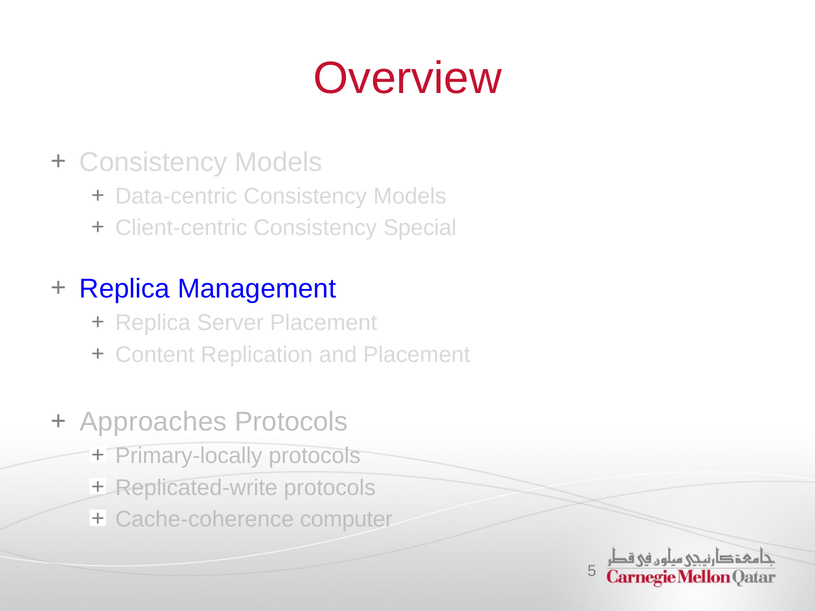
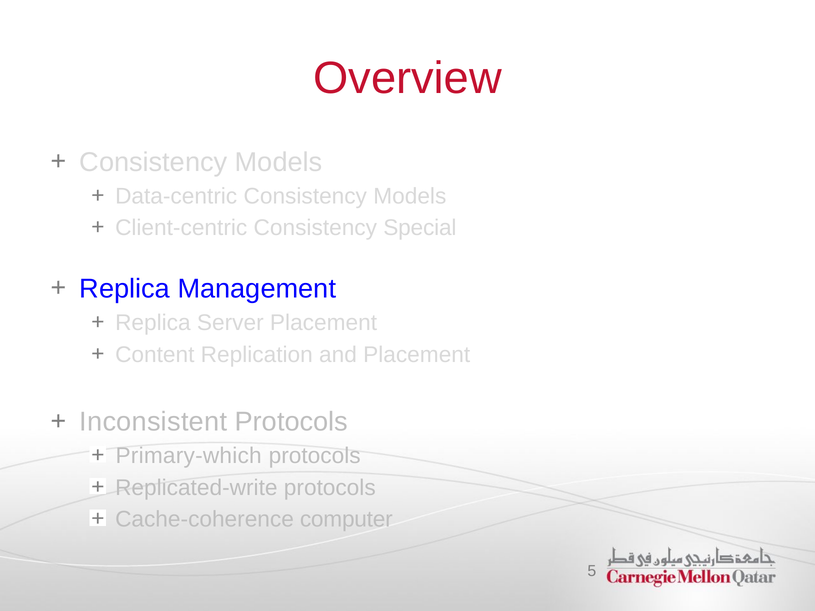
Approaches: Approaches -> Inconsistent (153, 422)
Primary-locally: Primary-locally -> Primary-which (189, 456)
